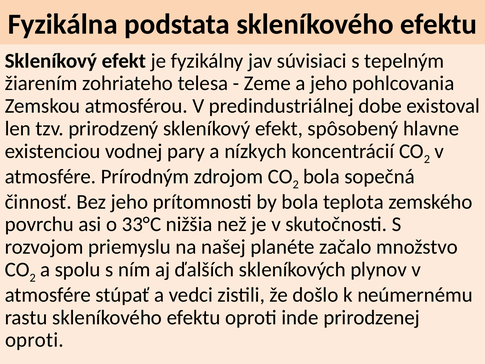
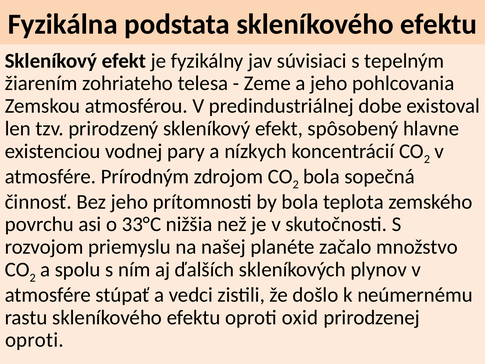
inde: inde -> oxid (300, 317)
